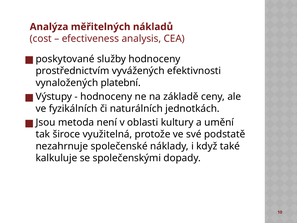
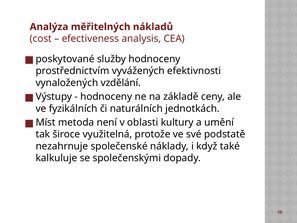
platební: platební -> vzdělání (121, 83)
Jsou: Jsou -> Míst (46, 122)
